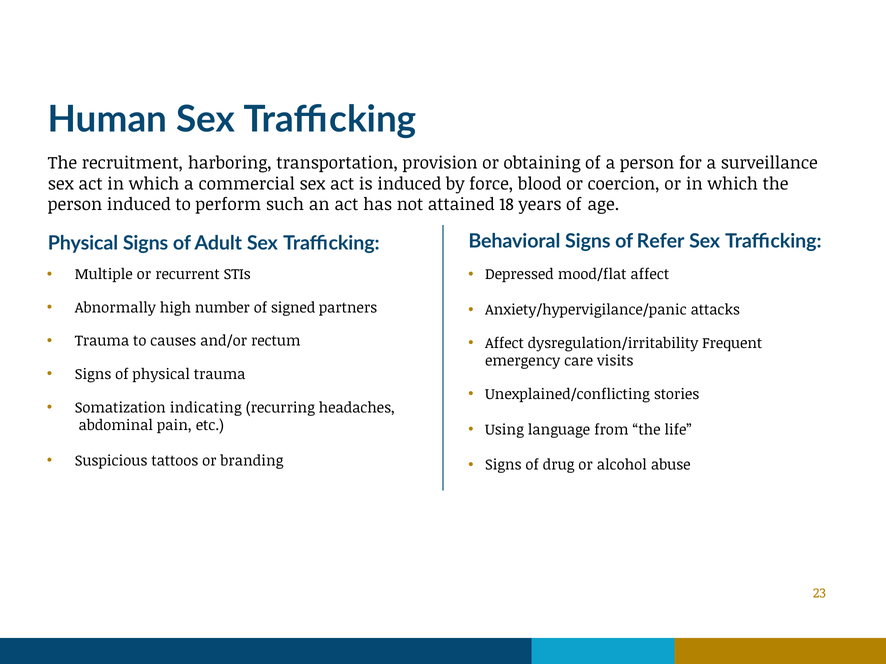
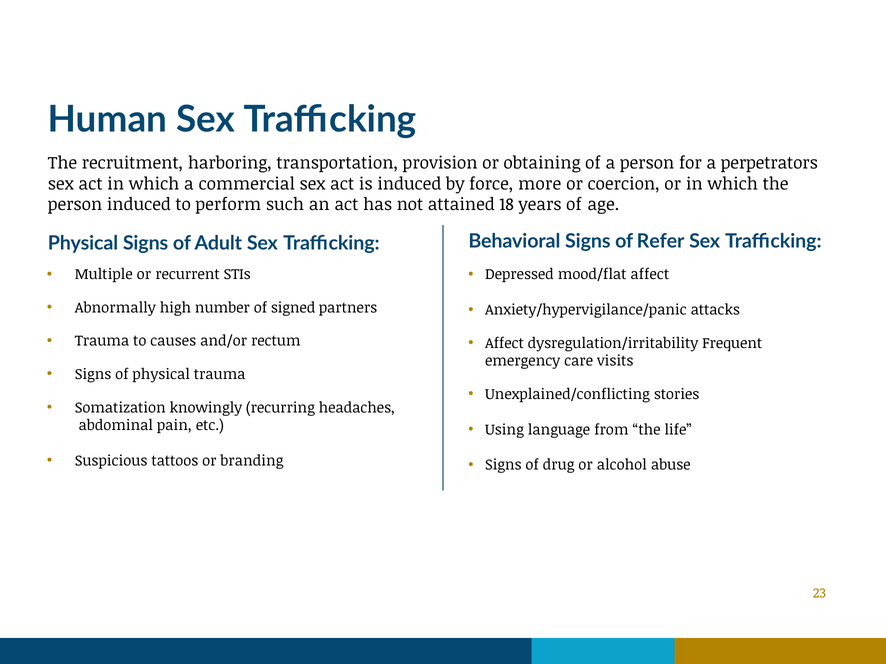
surveillance: surveillance -> perpetrators (769, 163)
blood: blood -> more (540, 184)
indicating: indicating -> knowingly (206, 408)
